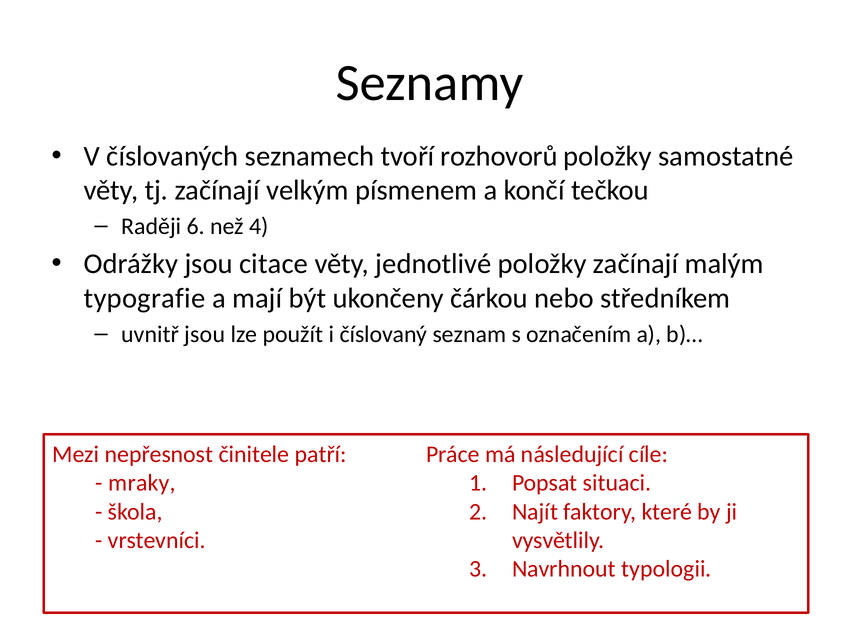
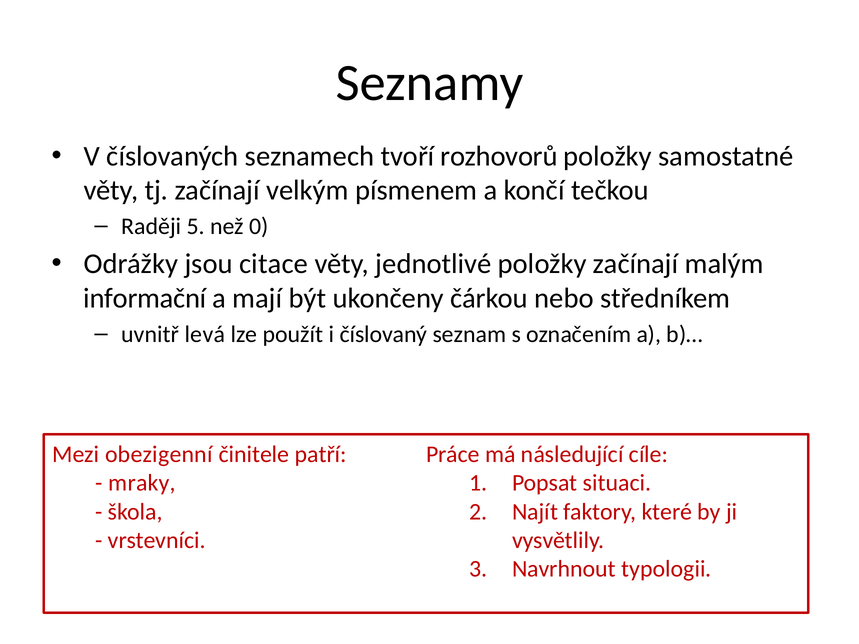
6: 6 -> 5 (196, 227)
4: 4 -> 0 (259, 227)
typografie: typografie -> informační (145, 298)
uvnitř jsou: jsou -> levá (205, 334)
nepřesnost: nepřesnost -> obezigenní (159, 455)
